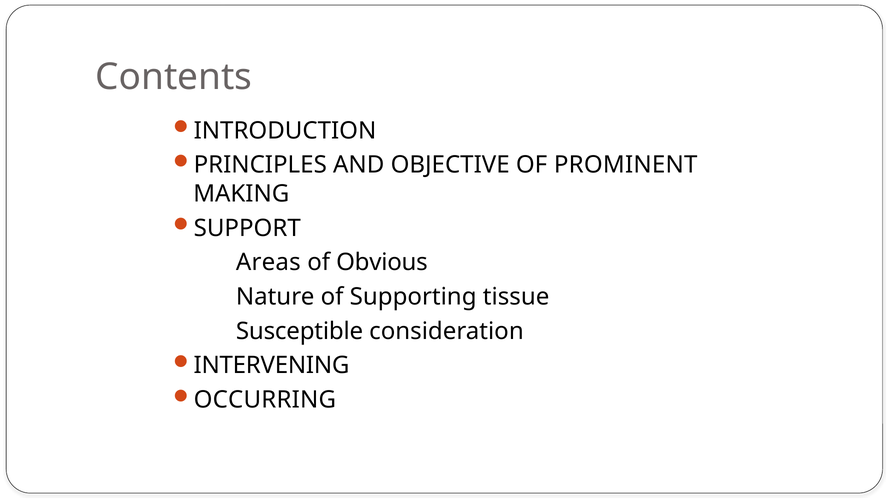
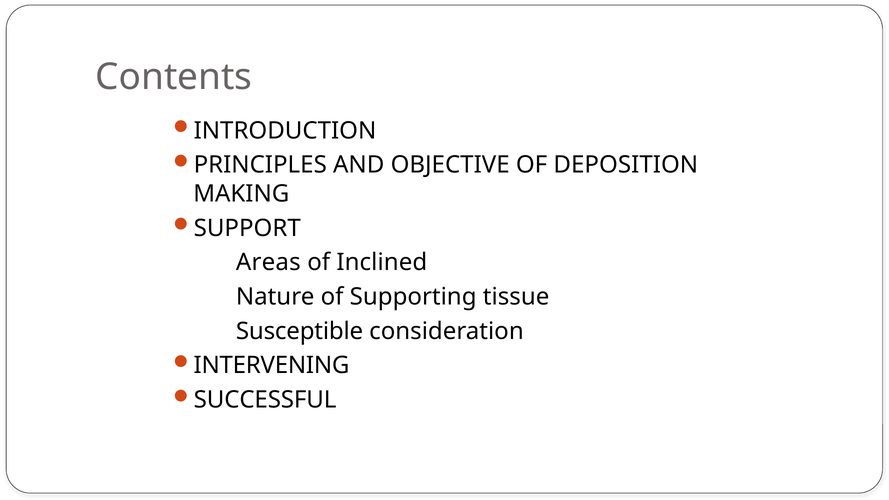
PROMINENT: PROMINENT -> DEPOSITION (626, 165)
Obvious: Obvious -> Inclined (382, 263)
OCCURRING: OCCURRING -> SUCCESSFUL (265, 400)
